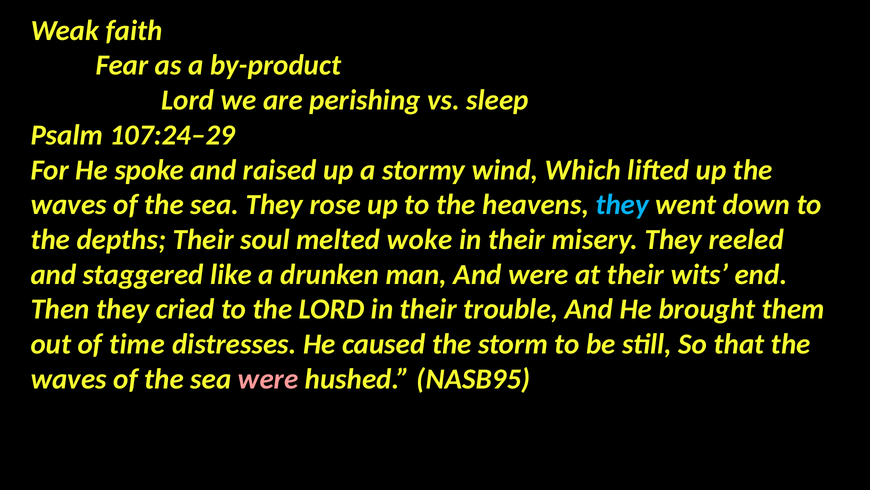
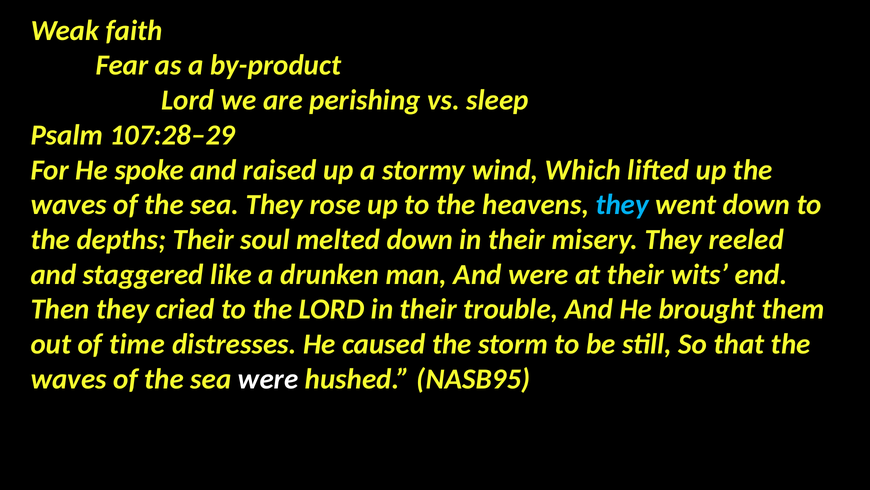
107:24–29: 107:24–29 -> 107:28–29 (172, 135)
melted woke: woke -> down (420, 239)
were colour: pink -> white (268, 379)
